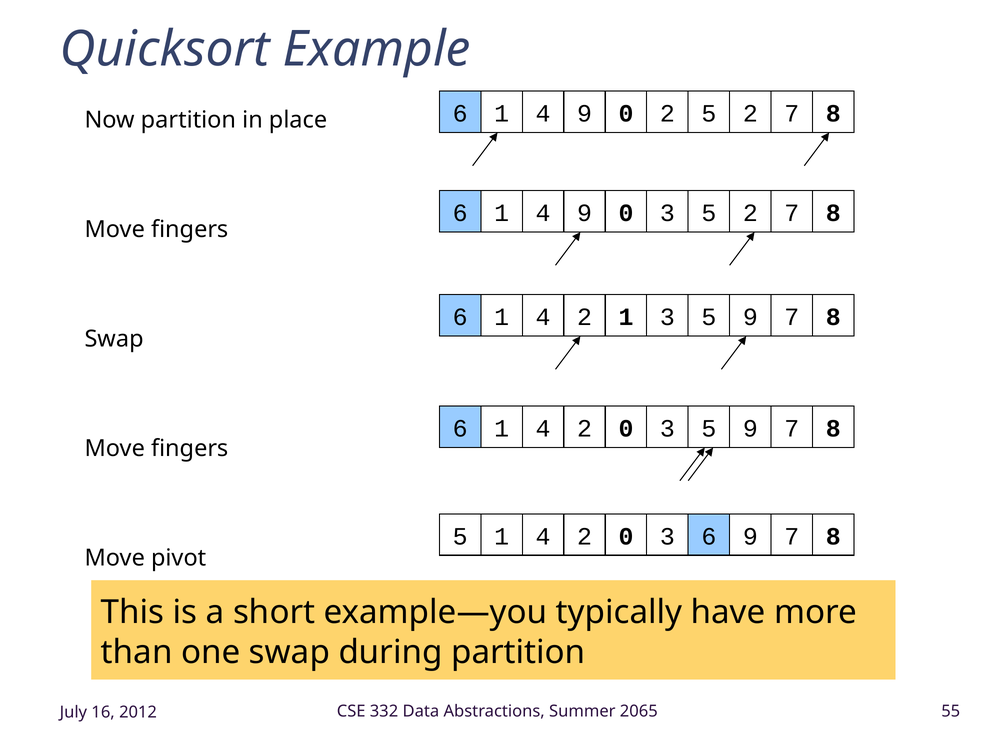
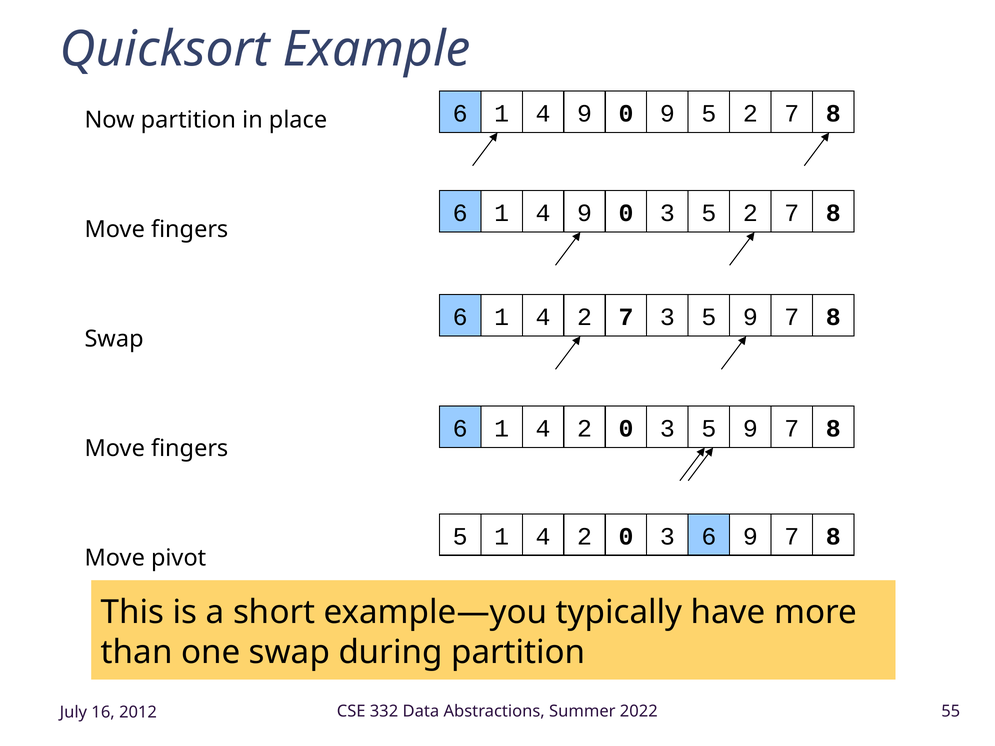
0 2: 2 -> 9 (667, 114)
4 2 1: 1 -> 7 (626, 317)
2065: 2065 -> 2022 (639, 711)
